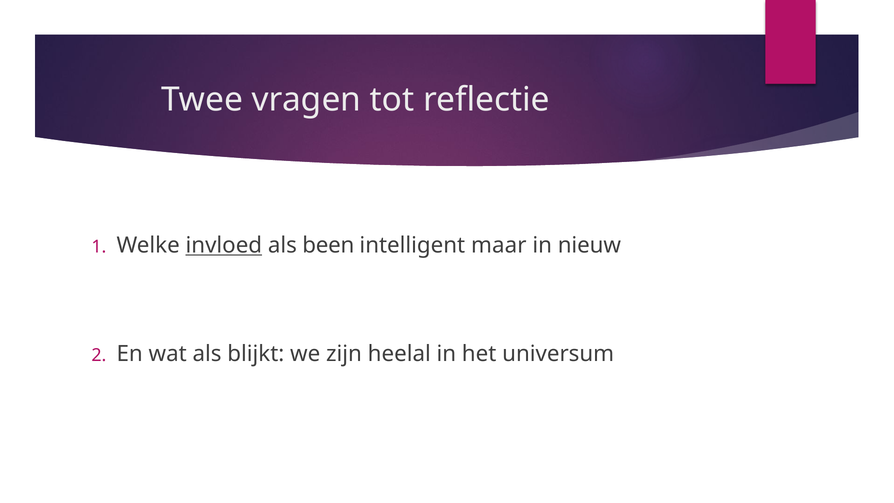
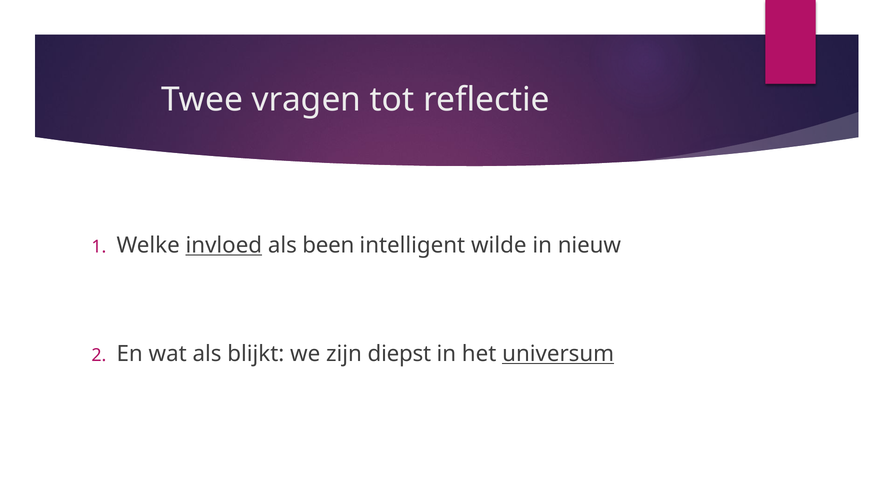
maar: maar -> wilde (499, 245)
heelal: heelal -> diepst (399, 354)
universum underline: none -> present (558, 354)
